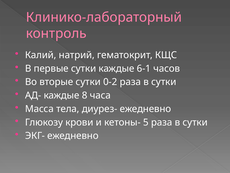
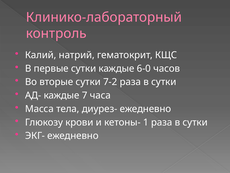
6-1: 6-1 -> 6-0 (144, 68)
0-2: 0-2 -> 7-2 (110, 82)
8: 8 -> 7 (85, 95)
5: 5 -> 1 (146, 122)
